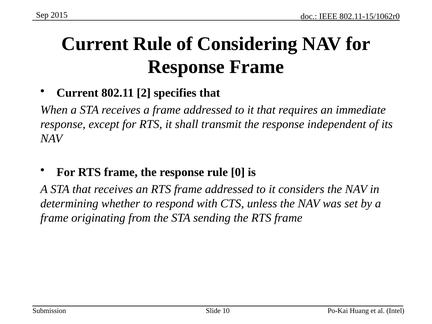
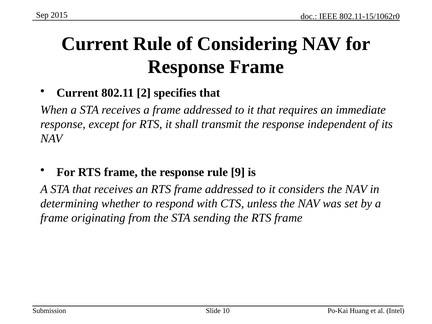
0: 0 -> 9 (238, 172)
